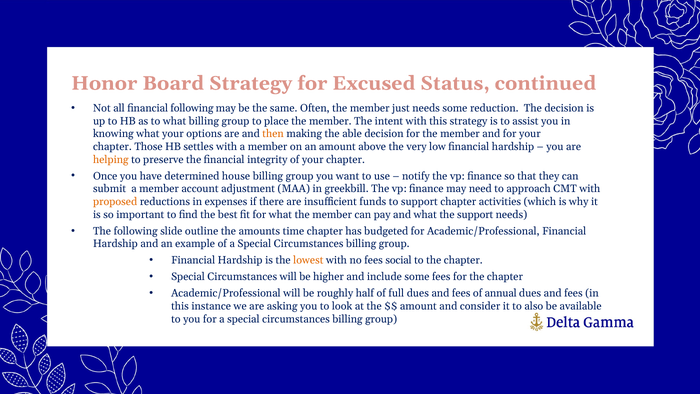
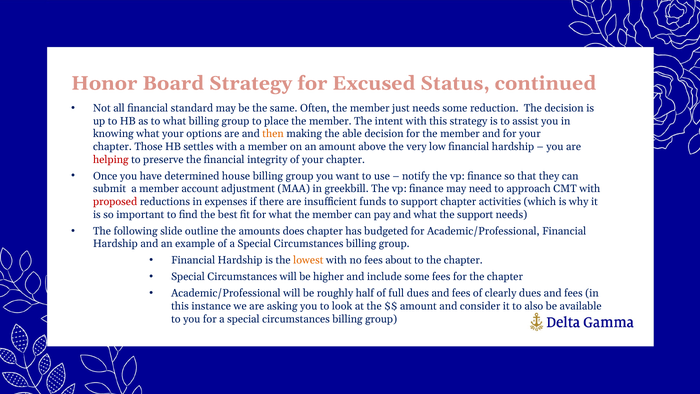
financial following: following -> standard (192, 108)
helping colour: orange -> red (111, 159)
proposed colour: orange -> red (115, 202)
time: time -> does (293, 231)
social: social -> about (399, 260)
annual: annual -> clearly (501, 293)
